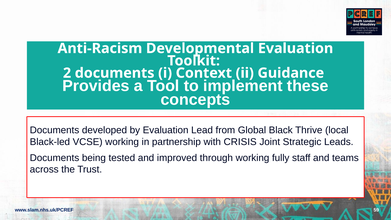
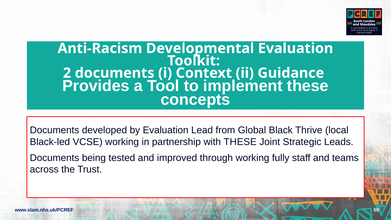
with CRISIS: CRISIS -> THESE (240, 142)
